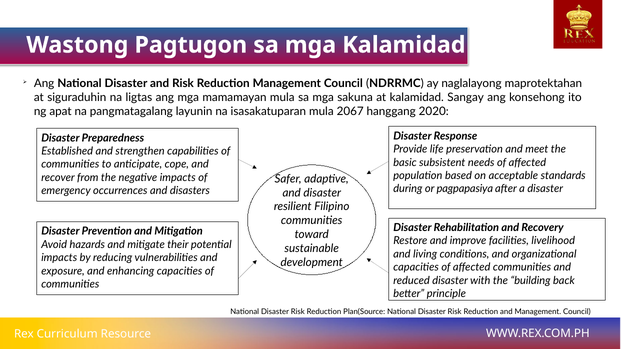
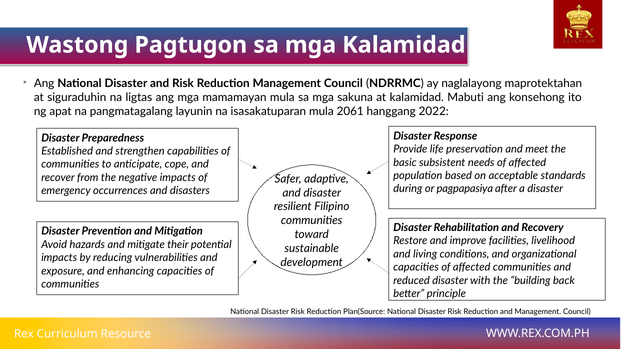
Sangay: Sangay -> Mabuti (466, 97)
2067: 2067 -> 2061 (350, 111)
2020: 2020 -> 2022 (434, 111)
